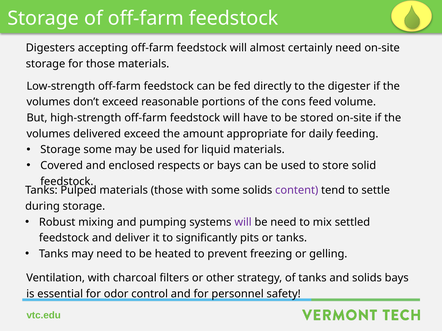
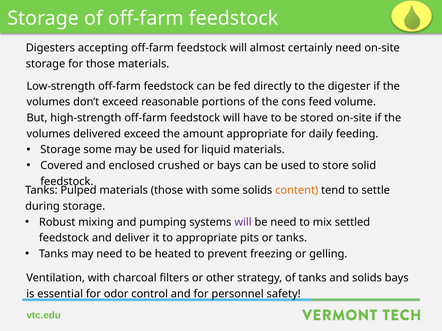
respects: respects -> crushed (179, 166)
content colour: purple -> orange (297, 191)
to significantly: significantly -> appropriate (207, 238)
